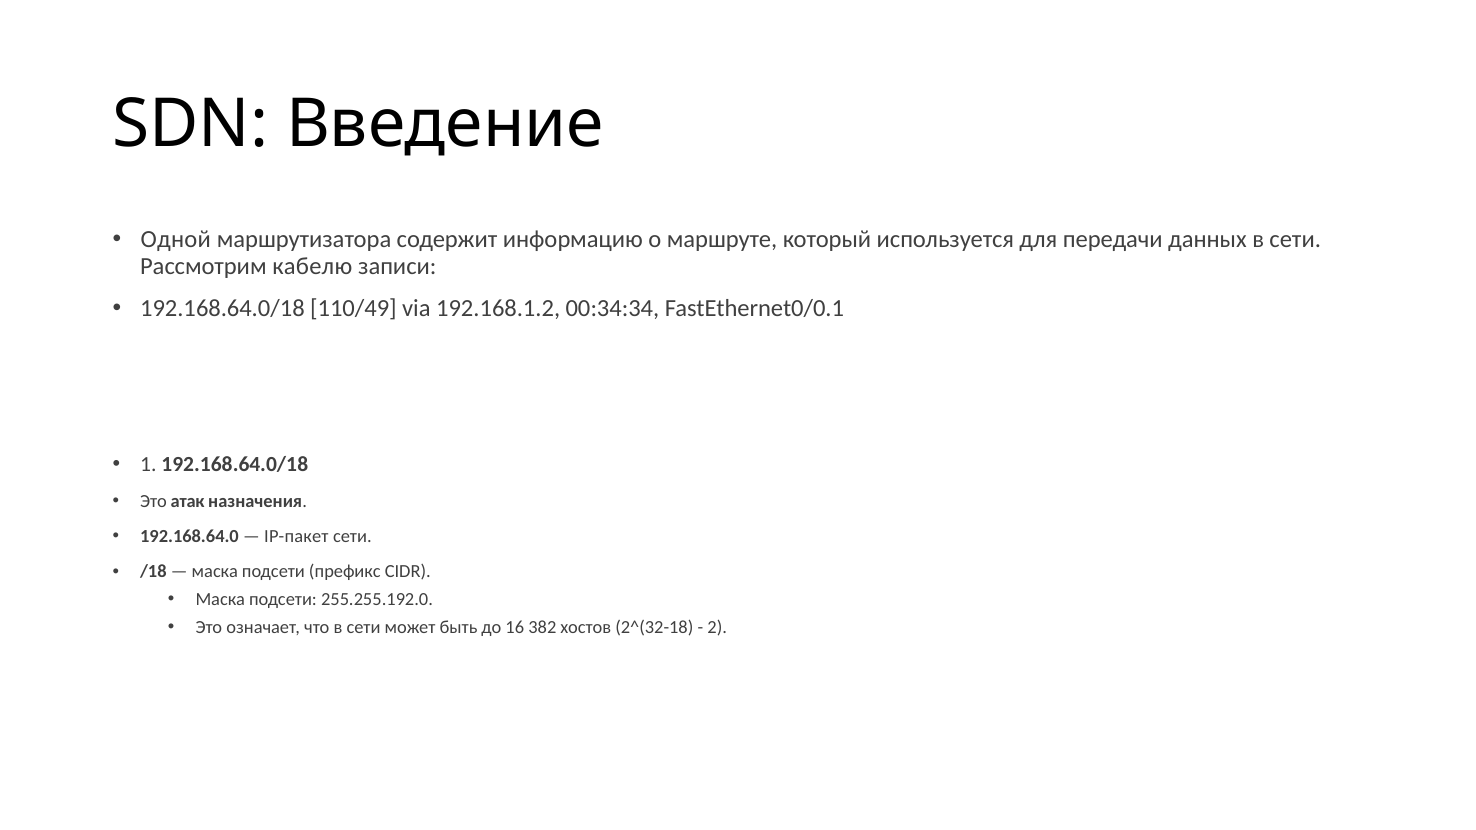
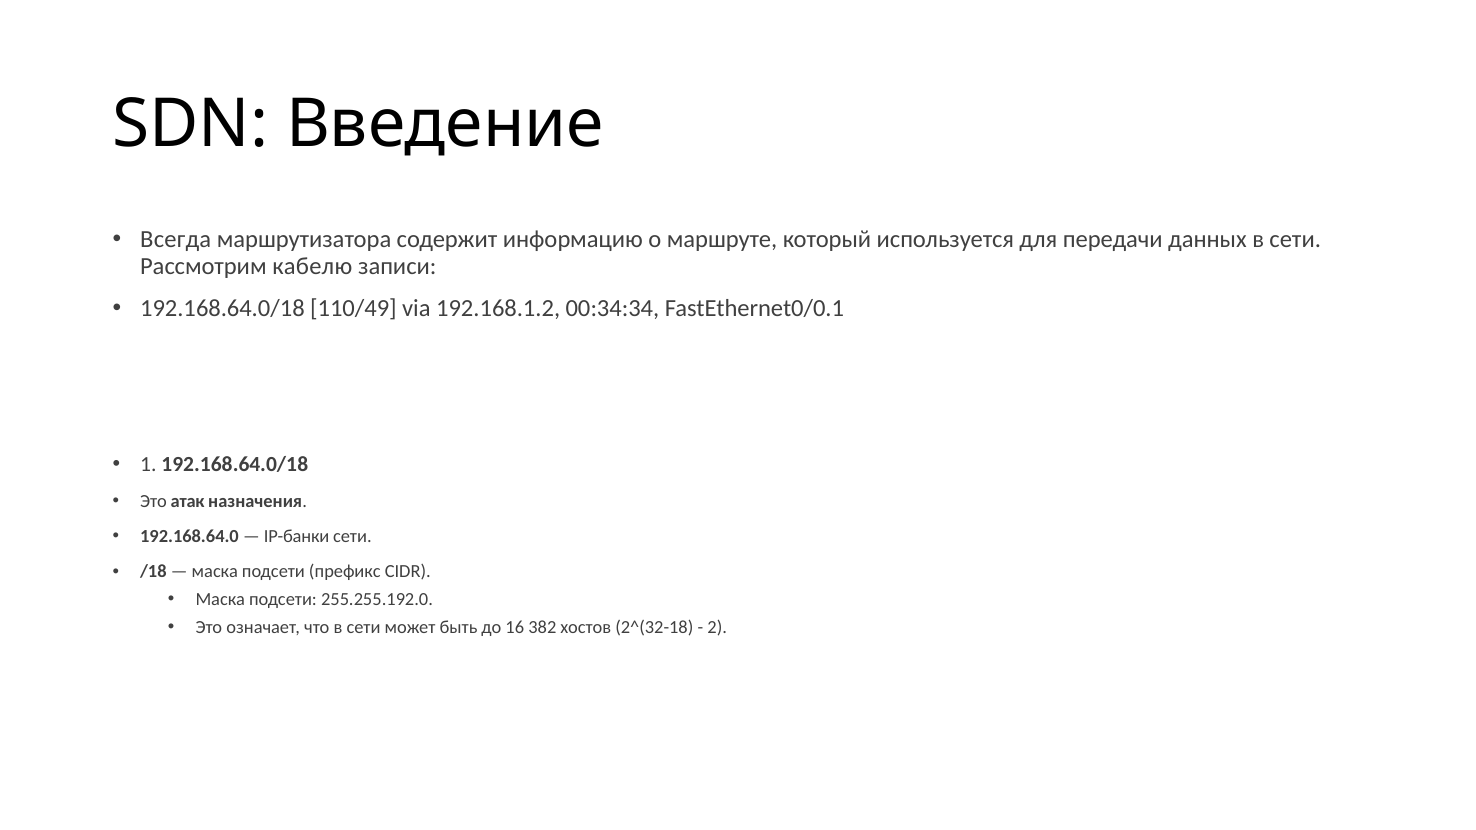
Одной: Одной -> Всегда (176, 240)
IP-пакет: IP-пакет -> IP-банки (297, 537)
